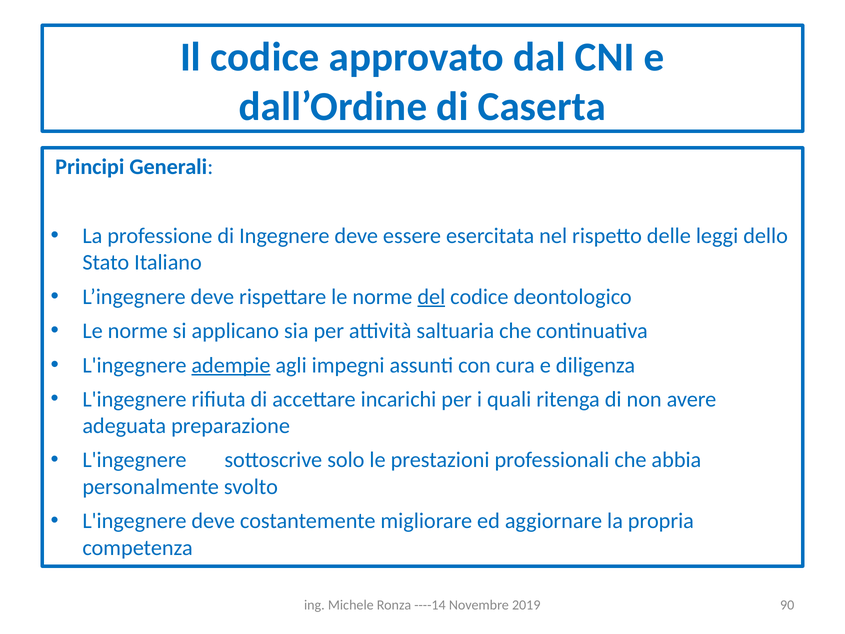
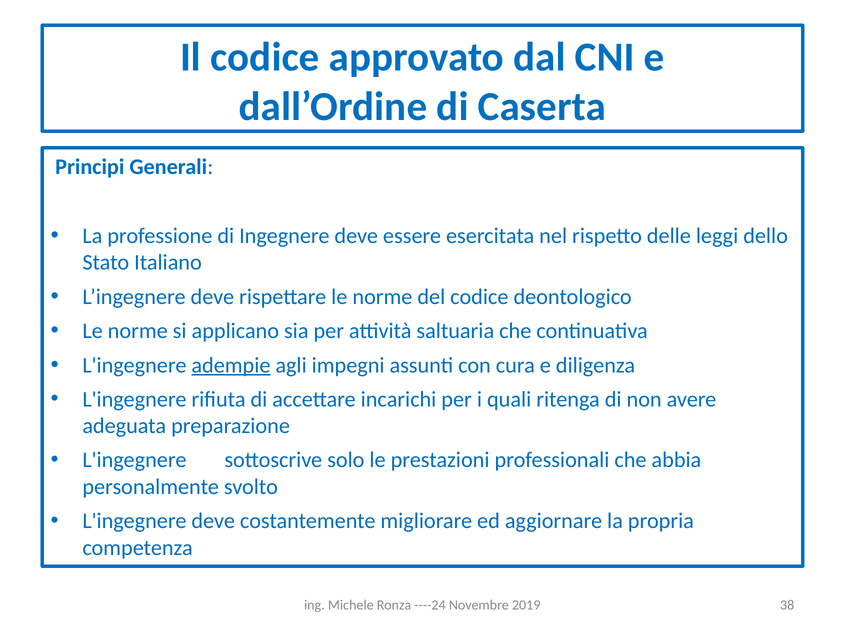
del underline: present -> none (431, 297)
----14: ----14 -> ----24 (430, 605)
90: 90 -> 38 (787, 605)
